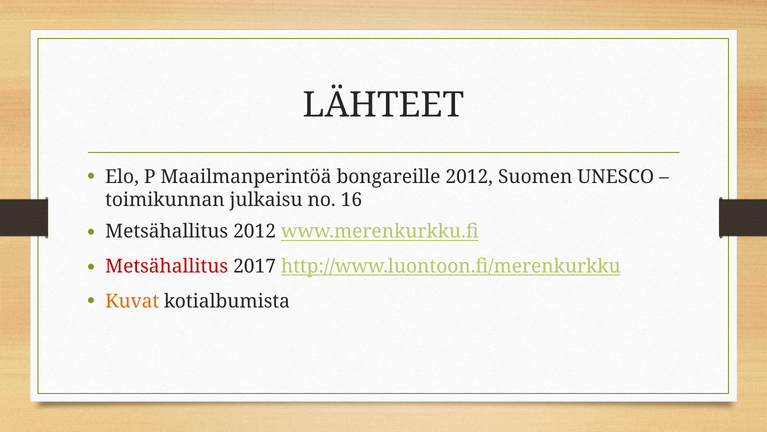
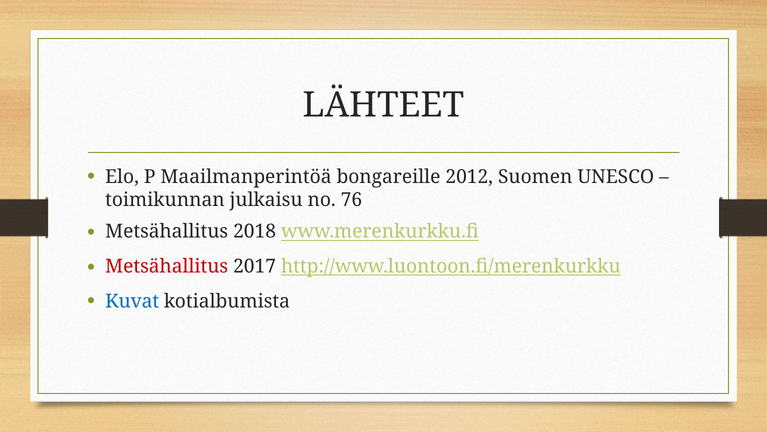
16: 16 -> 76 (351, 200)
Metsähallitus 2012: 2012 -> 2018 (255, 231)
Kuvat colour: orange -> blue (132, 301)
